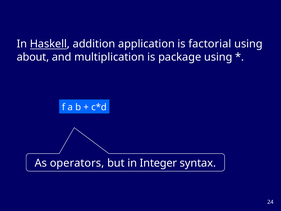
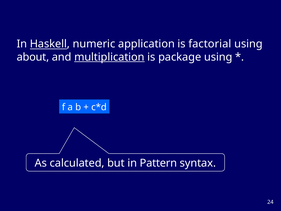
addition: addition -> numeric (94, 44)
multiplication underline: none -> present (109, 57)
operators: operators -> calculated (77, 163)
Integer: Integer -> Pattern (158, 163)
